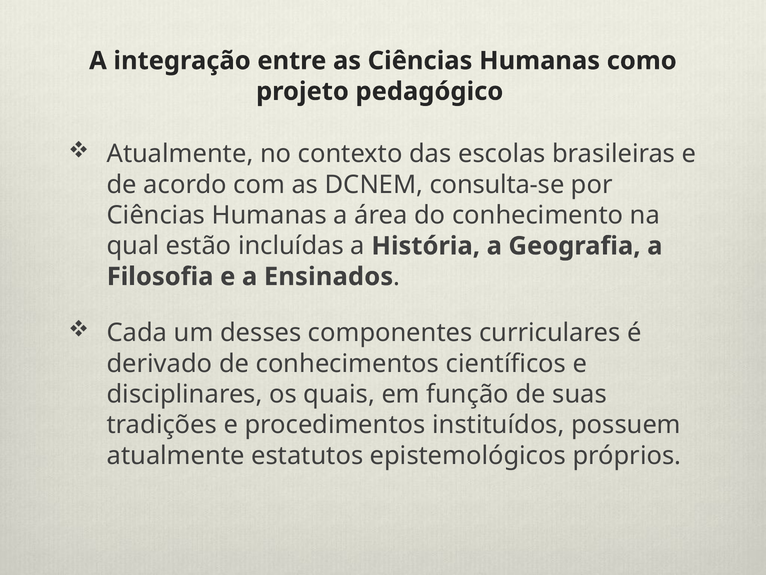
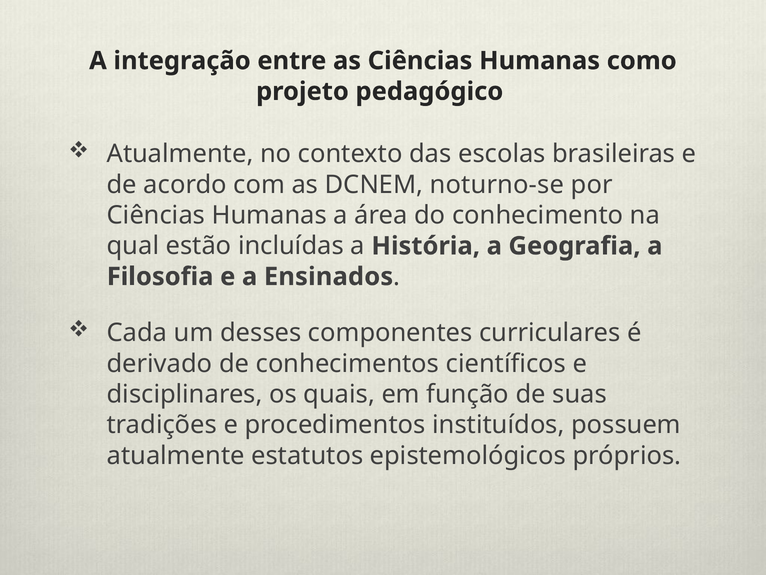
consulta-se: consulta-se -> noturno-se (497, 185)
